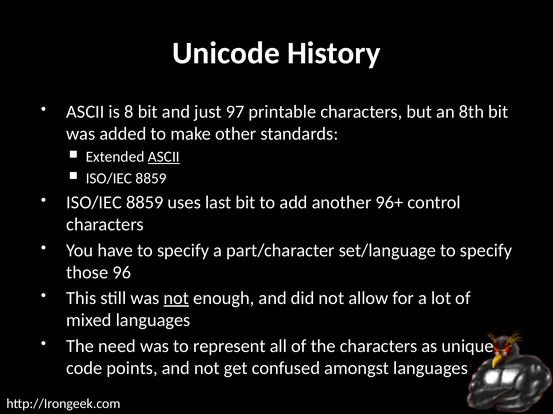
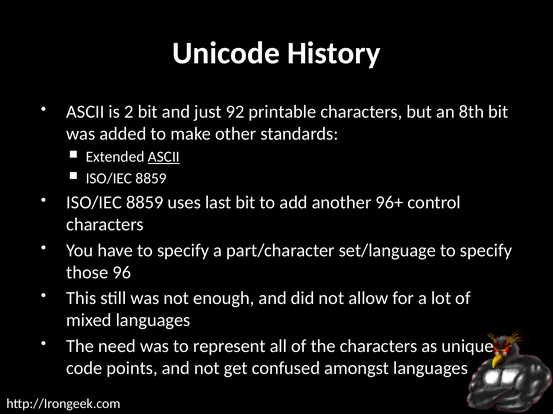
8: 8 -> 2 (129, 112)
97: 97 -> 92 (235, 112)
not underline: present -> none (176, 299)
